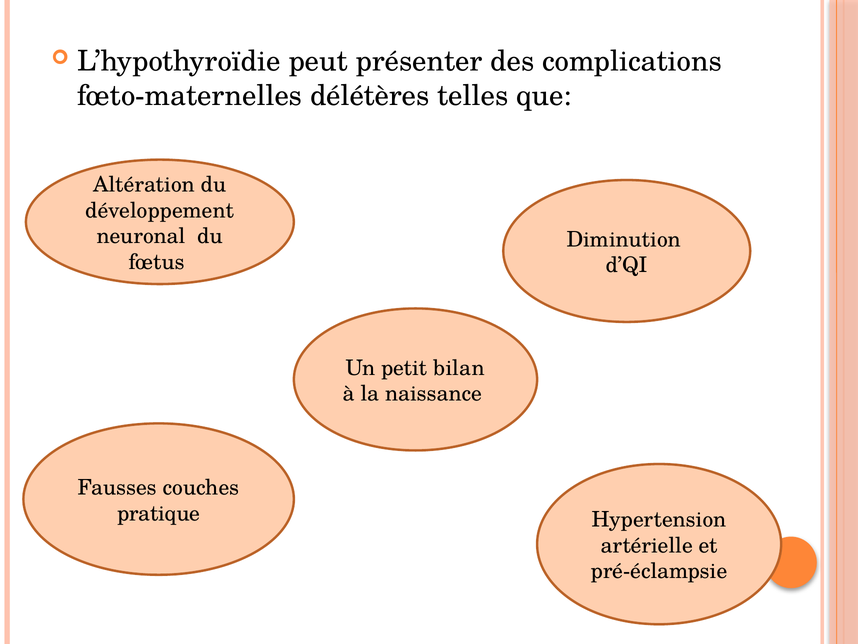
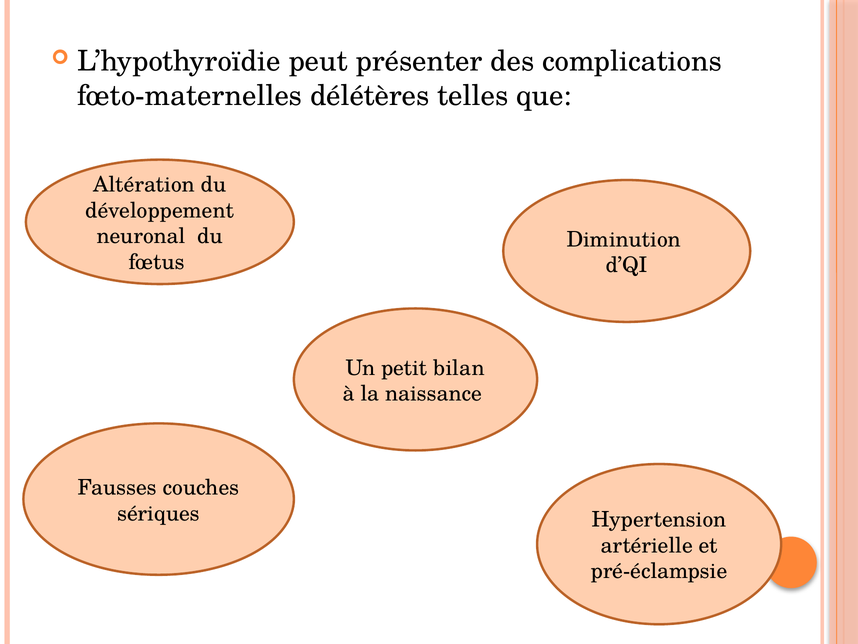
pratique: pratique -> sériques (159, 513)
